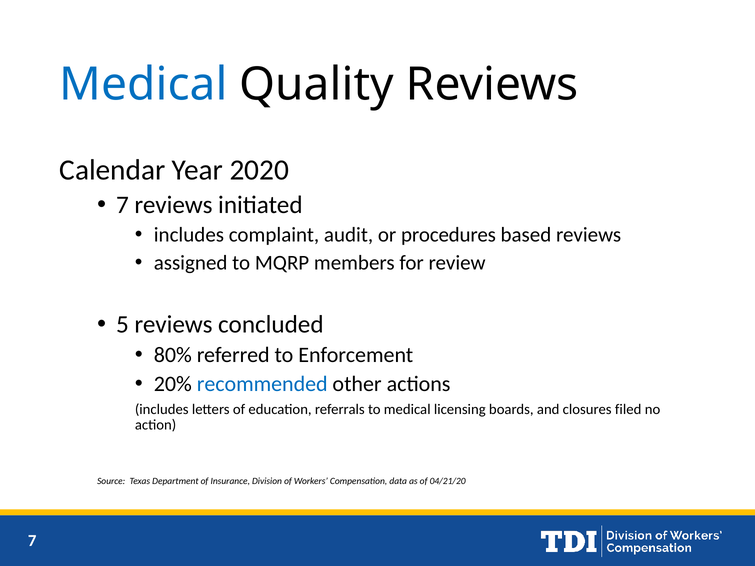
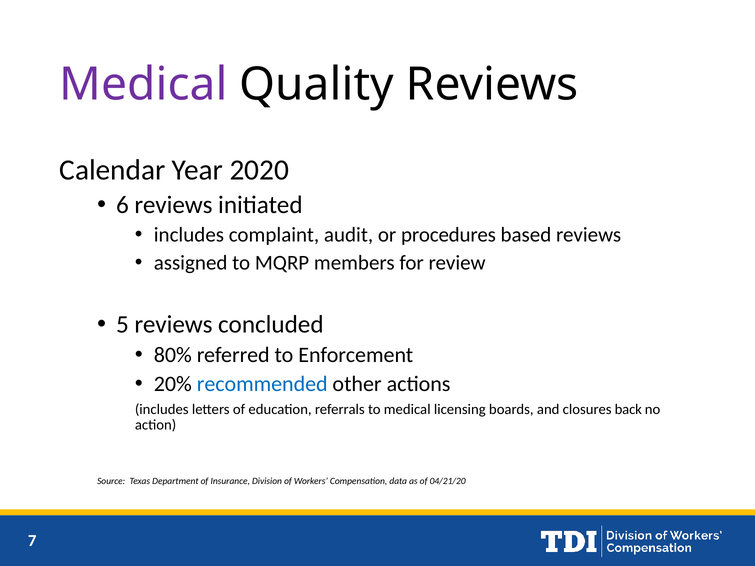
Medical colour: blue -> purple (143, 85)
7: 7 -> 6 (122, 205)
filed: filed -> back (628, 409)
